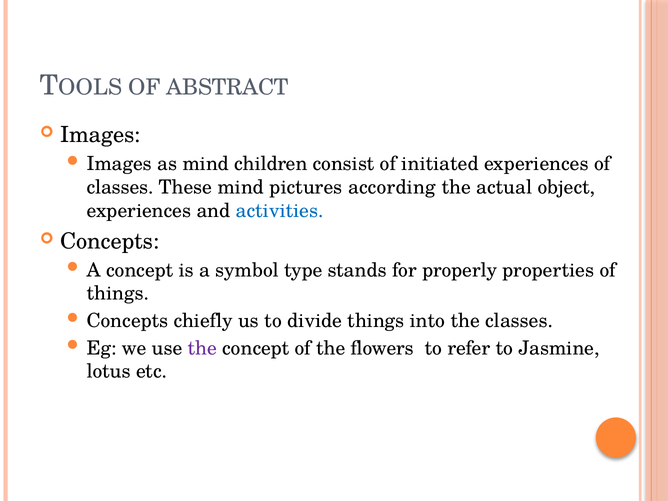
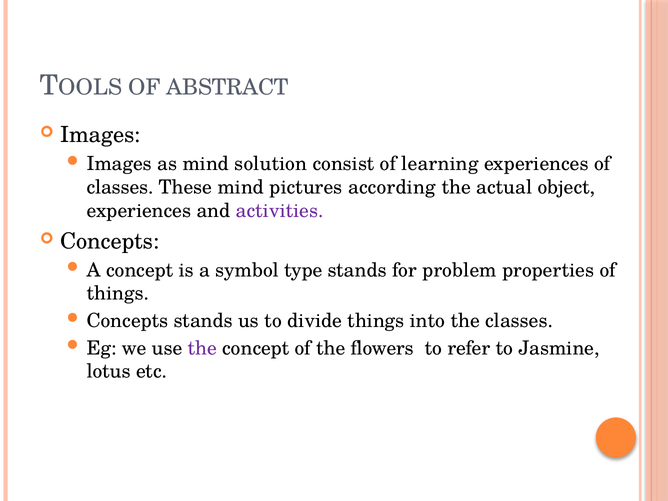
children: children -> solution (271, 164)
initiated: initiated -> learning (440, 164)
activities colour: blue -> purple (280, 211)
properly: properly -> problem (460, 270)
Concepts chiefly: chiefly -> stands (203, 321)
